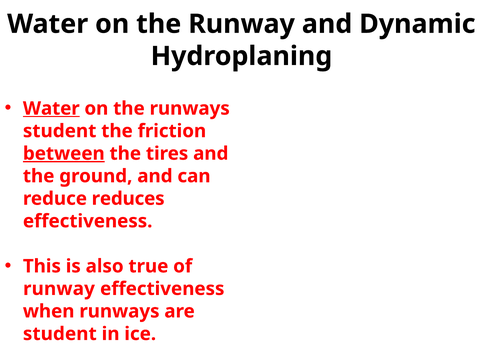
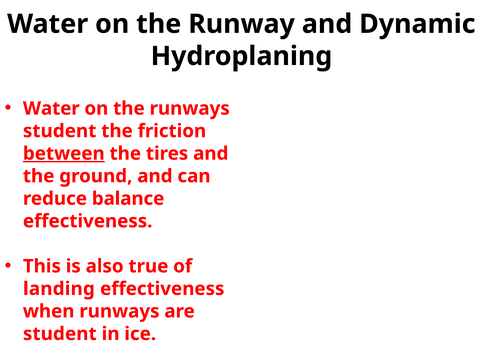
Water underline: present -> none (51, 109)
reduces: reduces -> balance (128, 199)
runway: runway -> landing (59, 289)
